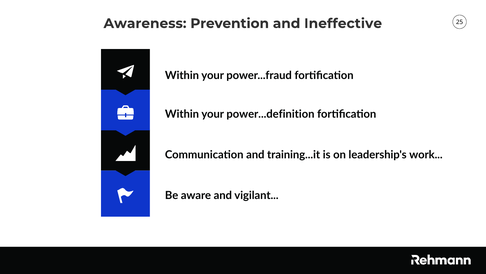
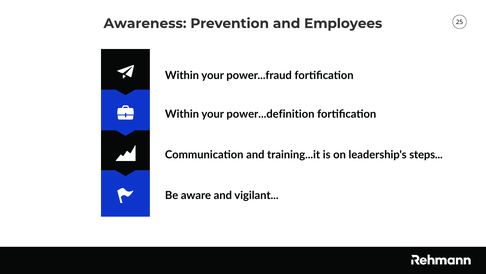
Ineffective: Ineffective -> Employees (343, 23)
work: work -> steps (426, 155)
